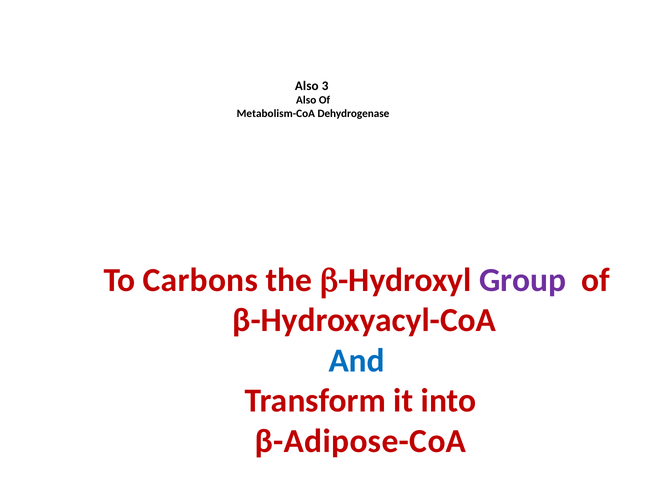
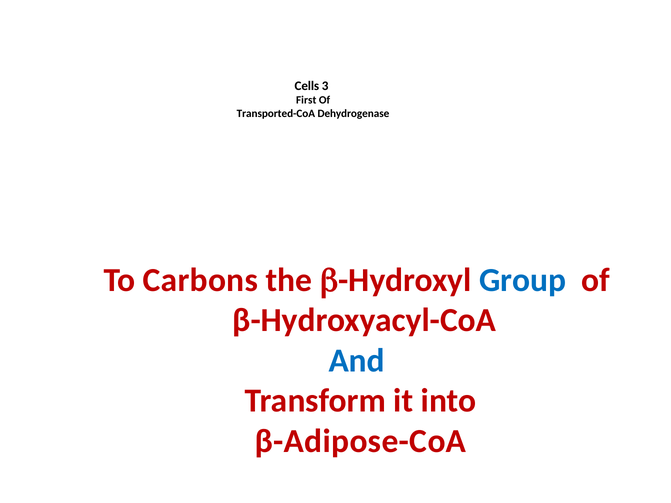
Also: Also -> Cells (307, 86)
Also: Also -> First (306, 100)
Metabolism-CoA: Metabolism-CoA -> Transported-CoA (276, 114)
Group colour: purple -> blue (523, 280)
